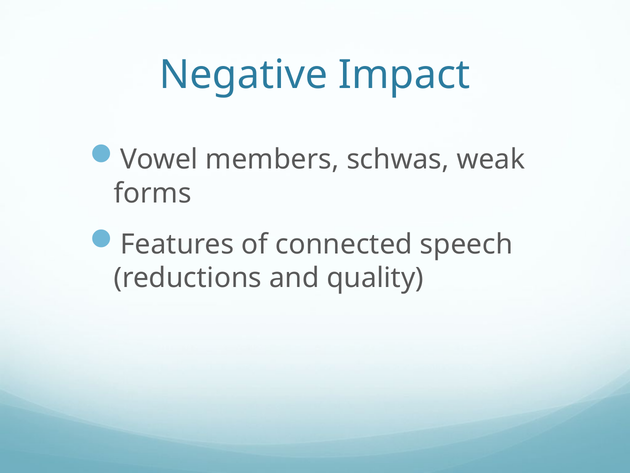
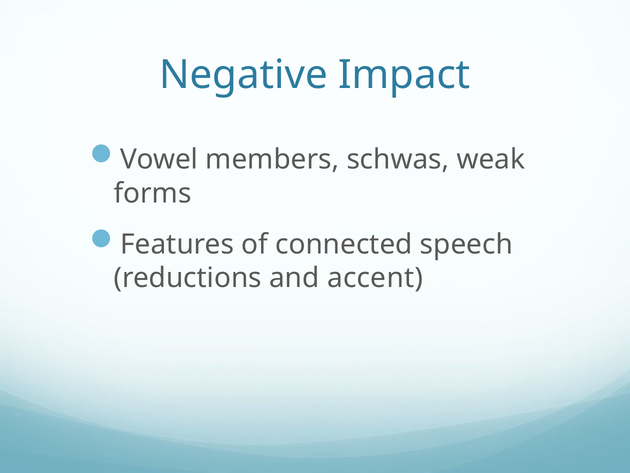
quality: quality -> accent (375, 278)
